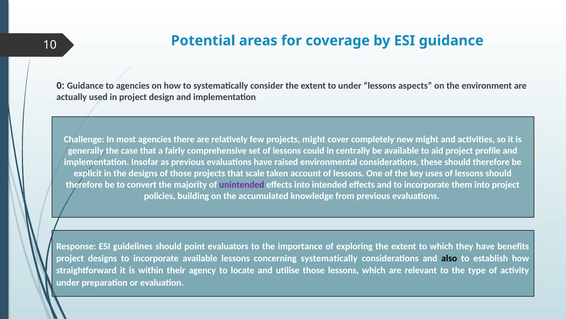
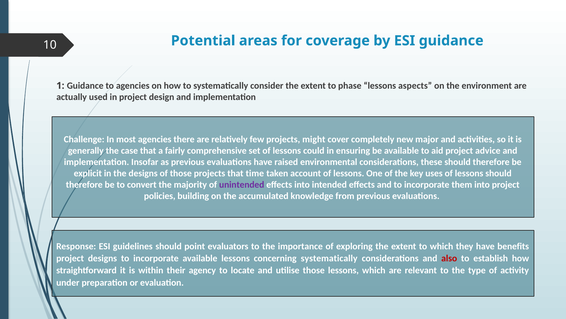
0: 0 -> 1 (60, 86)
to under: under -> phase (350, 86)
new might: might -> major (427, 139)
centrally: centrally -> ensuring (353, 150)
profile: profile -> advice (488, 150)
scale: scale -> time (255, 173)
also colour: black -> red (449, 258)
